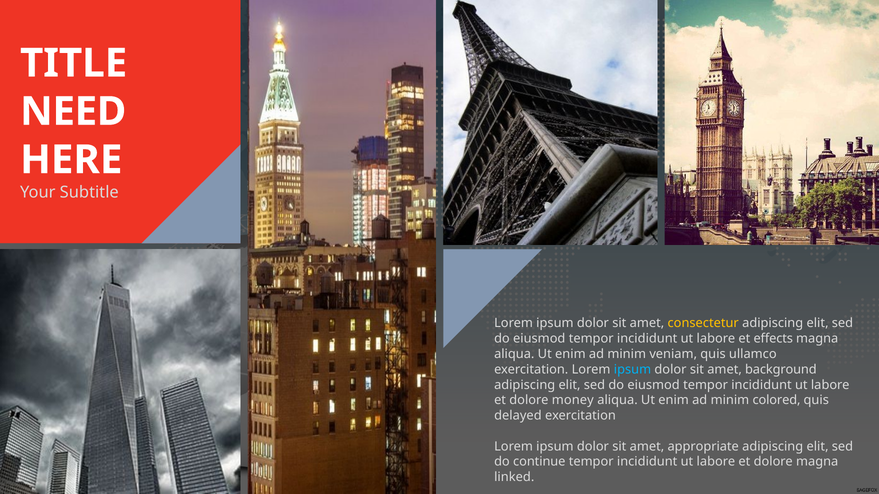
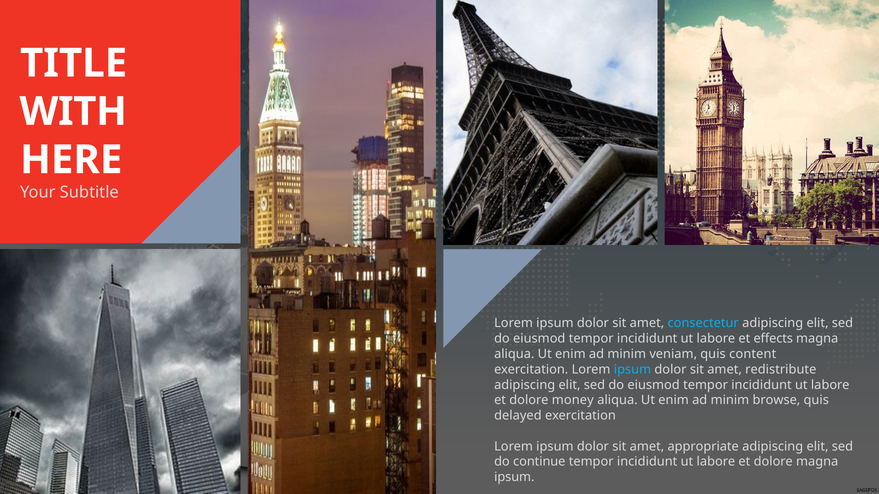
NEED: NEED -> WITH (73, 112)
consectetur colour: yellow -> light blue (703, 324)
ullamco: ullamco -> content (753, 354)
background: background -> redistribute (781, 370)
colored: colored -> browse (776, 401)
linked: linked -> ipsum (514, 477)
